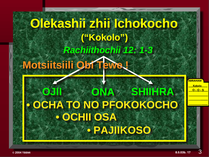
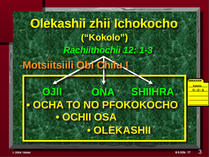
Tewe: Tewe -> Chilu (110, 65)
PAJIIKOSO: PAJIIKOSO -> OLEKASHII (122, 130)
